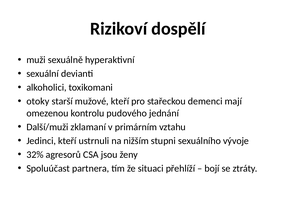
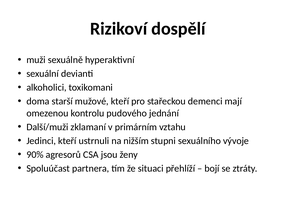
otoky: otoky -> doma (38, 101)
32%: 32% -> 90% (35, 155)
